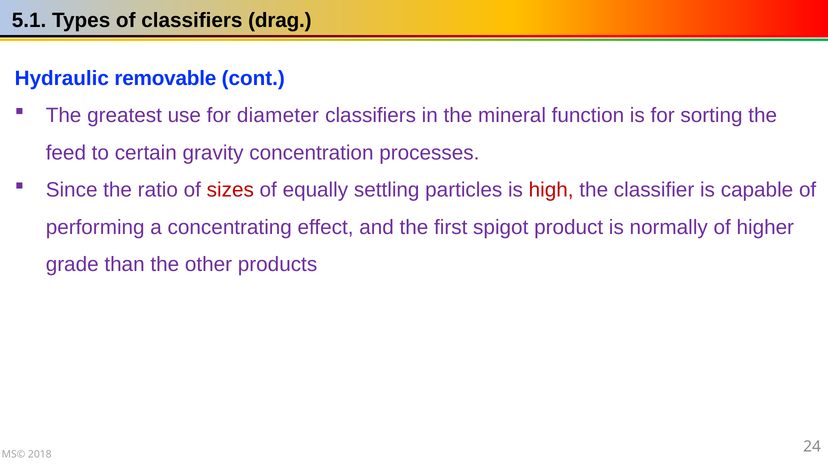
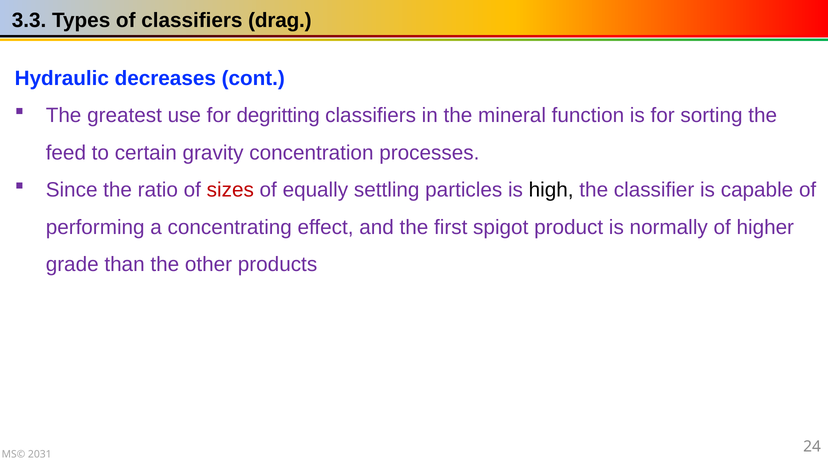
5.1: 5.1 -> 3.3 (29, 21)
removable: removable -> decreases (165, 78)
diameter: diameter -> degritting (278, 115)
high colour: red -> black (551, 190)
2018: 2018 -> 2031 (40, 454)
